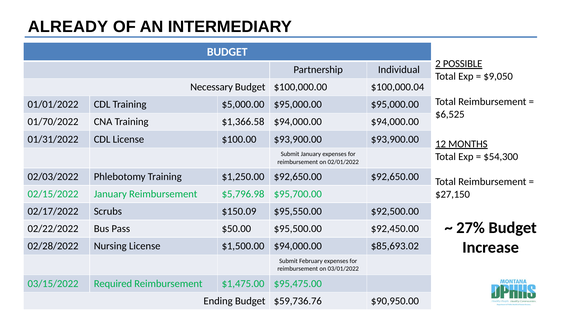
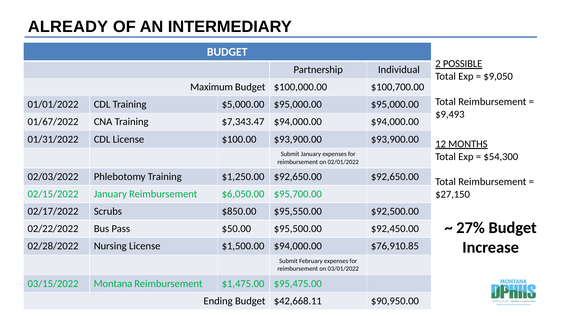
Necessary: Necessary -> Maximum (212, 87)
$100,000.04: $100,000.04 -> $100,700.00 (398, 87)
$6,525: $6,525 -> $9,493 (450, 114)
01/70/2022: 01/70/2022 -> 01/67/2022 (53, 122)
$1,366.58: $1,366.58 -> $7,343.47 (243, 122)
$5,796.98: $5,796.98 -> $6,050.00 (243, 194)
$150.09: $150.09 -> $850.00 (239, 211)
$85,693.02: $85,693.02 -> $76,910.85 (395, 246)
Required: Required -> Montana (113, 284)
$59,736.76: $59,736.76 -> $42,668.11 (298, 301)
